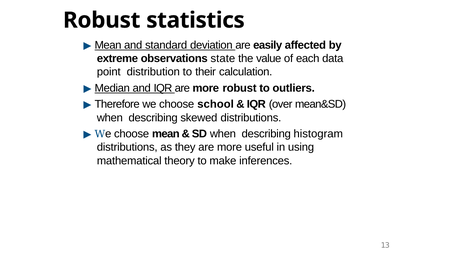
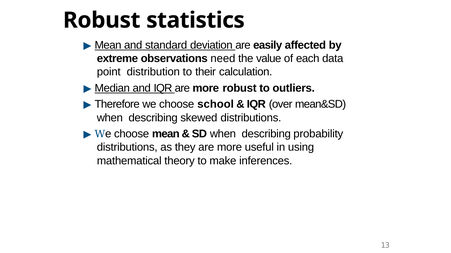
state: state -> need (223, 59)
histogram: histogram -> probability (318, 134)
